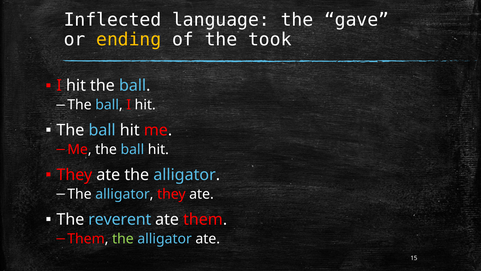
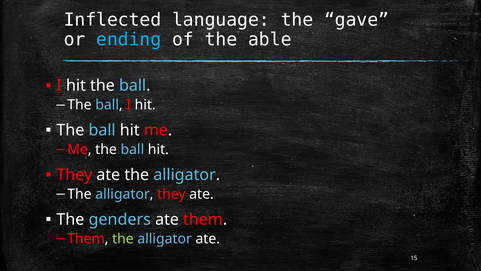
ending colour: yellow -> light blue (129, 39)
took: took -> able (270, 39)
reverent: reverent -> genders (120, 219)
